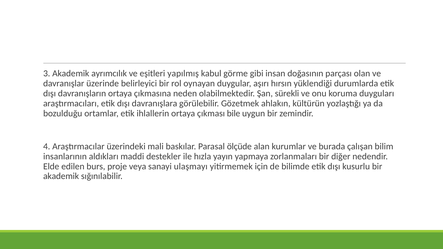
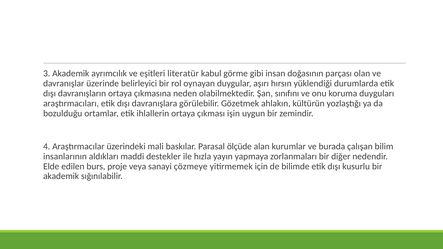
yapılmış: yapılmış -> literatür (183, 74)
sürekli: sürekli -> sınıfını (287, 94)
bile: bile -> işin (233, 114)
ulaşmayı: ulaşmayı -> çözmeye (191, 166)
